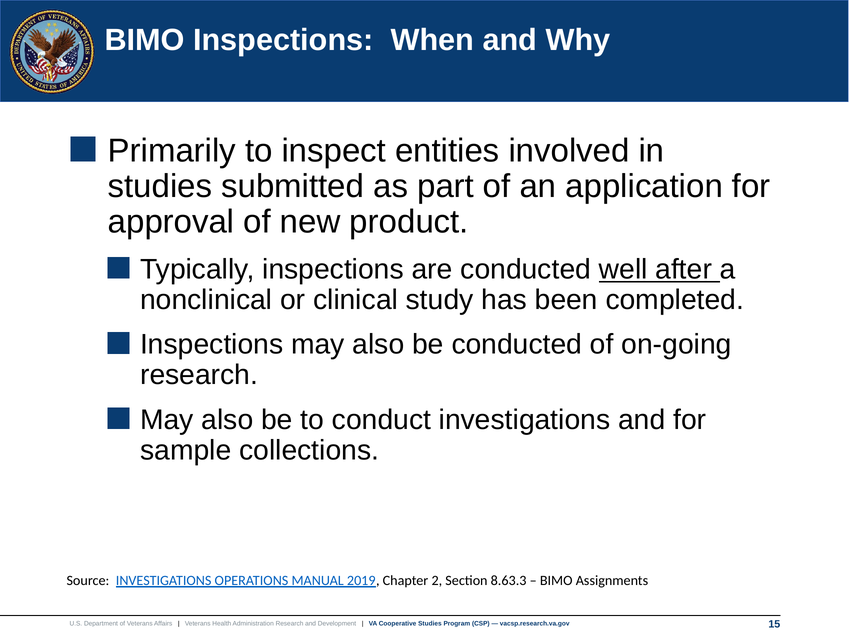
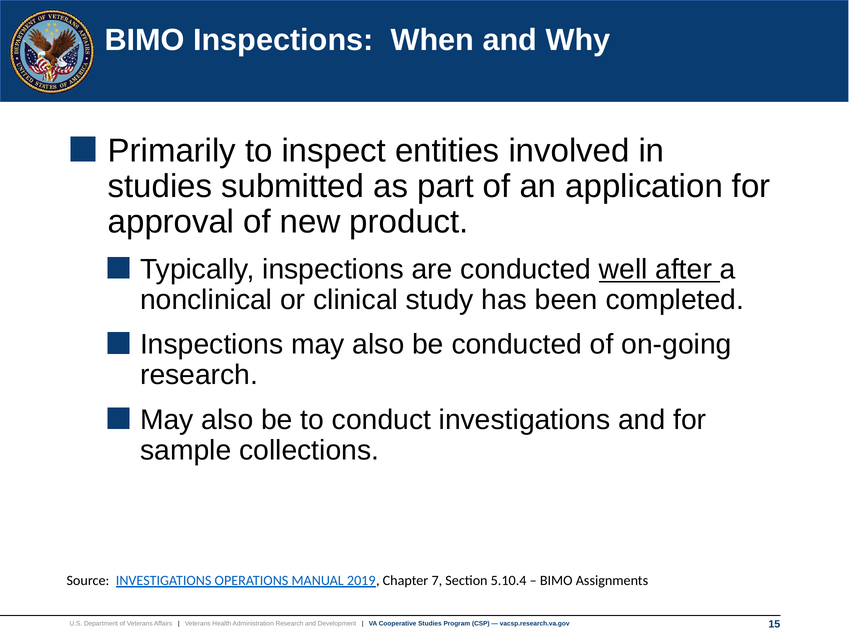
2: 2 -> 7 (437, 580)
8.63.3: 8.63.3 -> 5.10.4 (509, 580)
